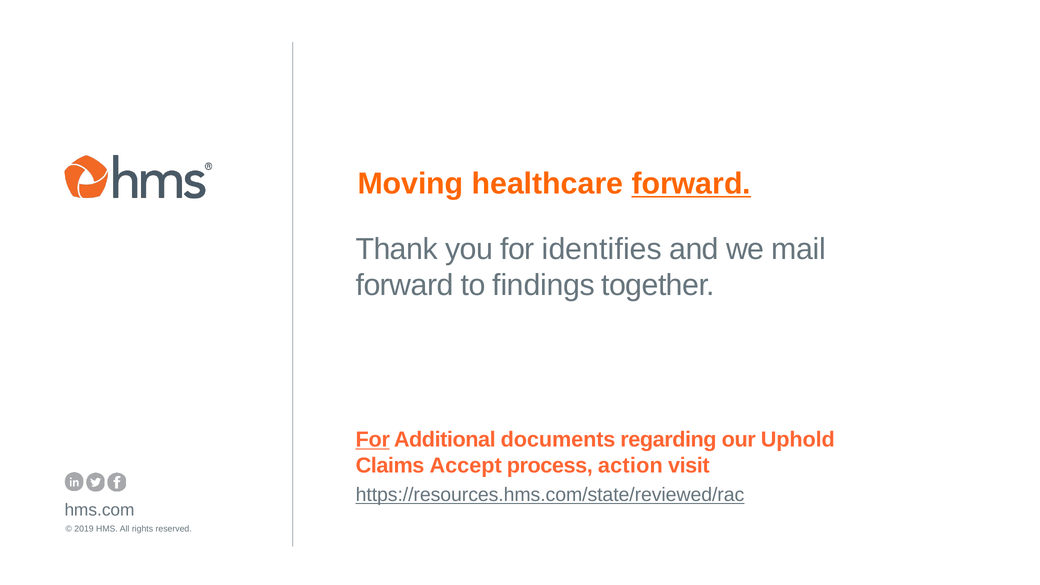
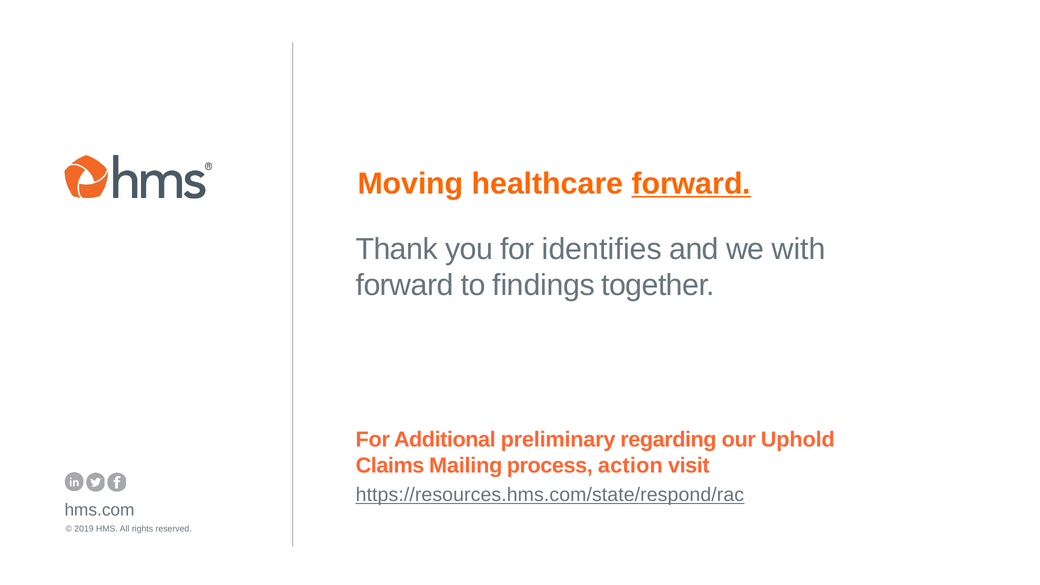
mail: mail -> with (799, 249)
For underline: present -> none (373, 440)
documents: documents -> preliminary (558, 440)
Accept: Accept -> Mailing (466, 466)
https://resources.hms.com/state/reviewed/rac: https://resources.hms.com/state/reviewed/rac -> https://resources.hms.com/state/respond/rac (550, 495)
